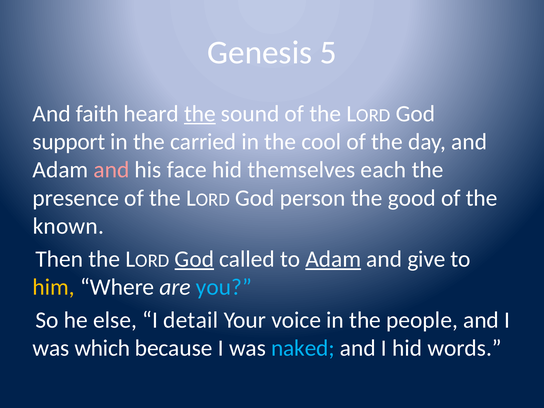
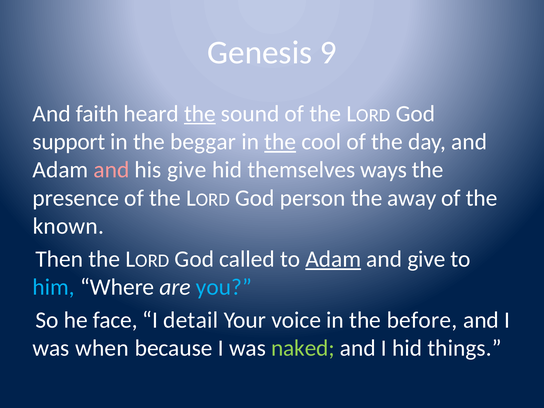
5: 5 -> 9 (328, 53)
carried: carried -> beggar (203, 142)
the underline: none -> present (280, 142)
his face: face -> give (187, 170)
each: each -> ways (384, 170)
good: good -> away (412, 198)
God underline: present -> none (194, 259)
him colour: yellow -> light blue (54, 287)
else: else -> face (115, 320)
people: people -> before (422, 320)
which: which -> when (102, 348)
naked colour: light blue -> light green (303, 348)
words: words -> things (465, 348)
